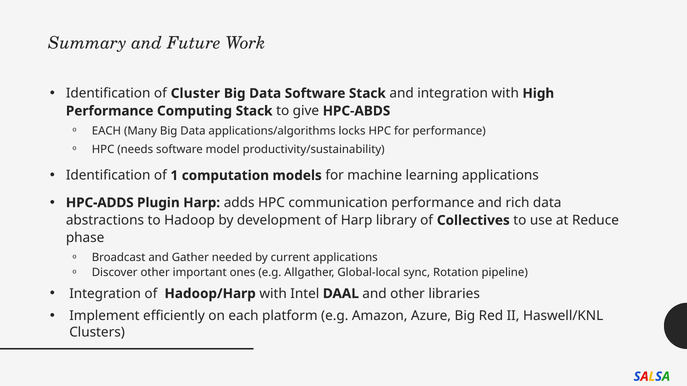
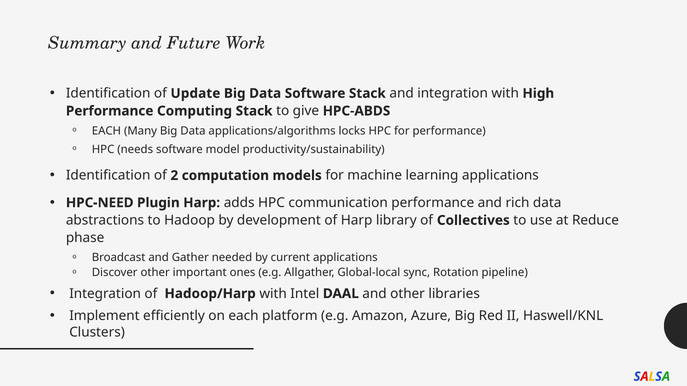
Cluster: Cluster -> Update (195, 93)
1: 1 -> 2 (174, 176)
HPC-ADDS: HPC-ADDS -> HPC-NEED (100, 203)
